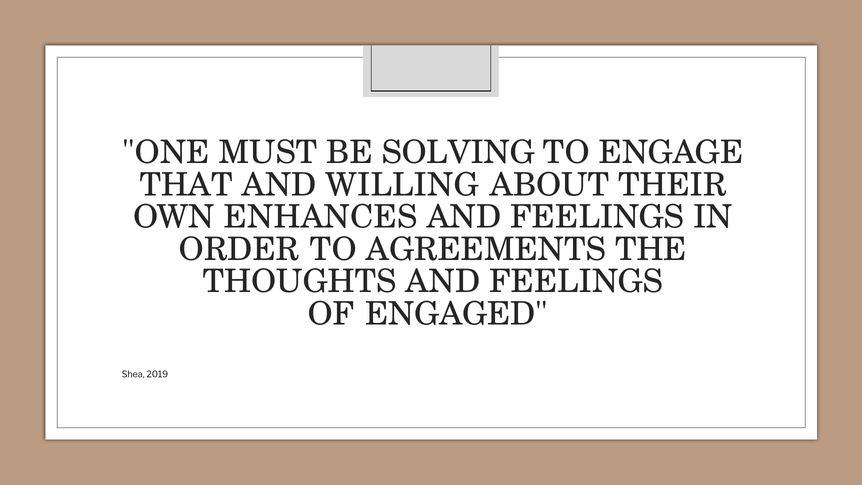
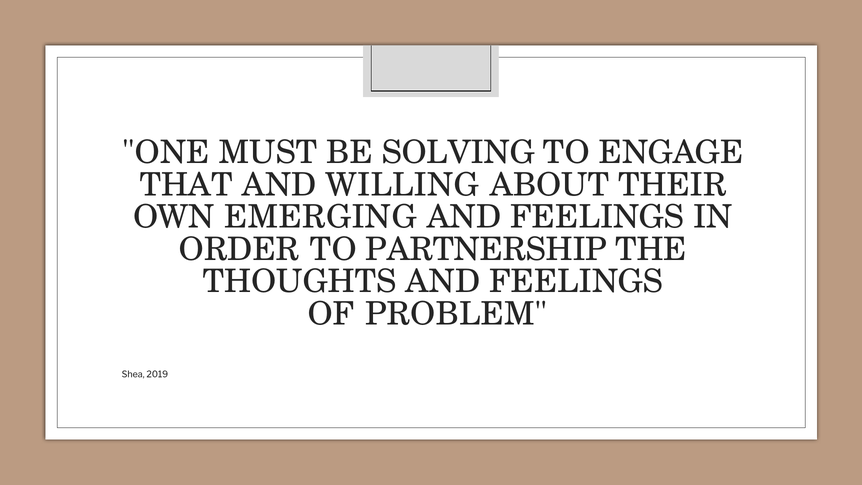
ENHANCES: ENHANCES -> EMERGING (321, 217)
AGREEMENTS: AGREEMENTS -> PARTNERSHIP (486, 249)
ENGAGED: ENGAGED -> PROBLEM (456, 314)
